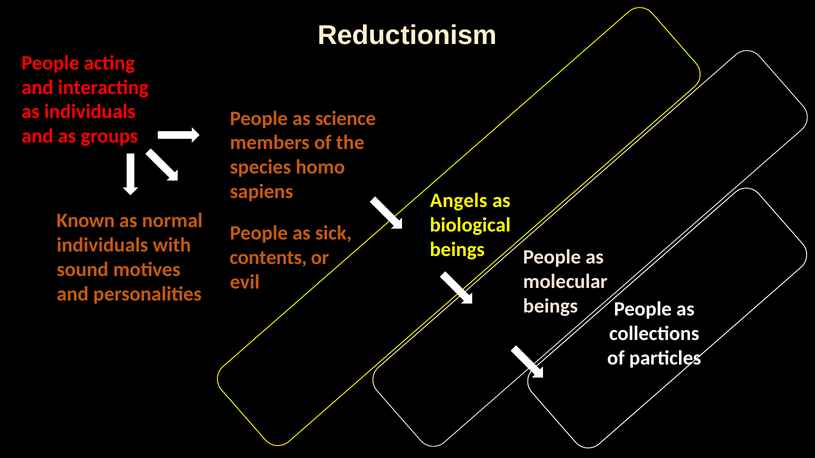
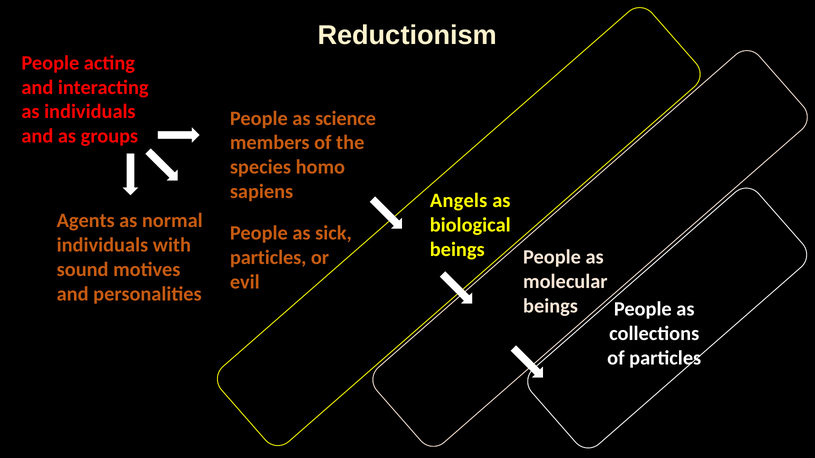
Known: Known -> Agents (86, 221)
contents: contents -> particles (268, 258)
